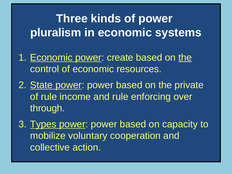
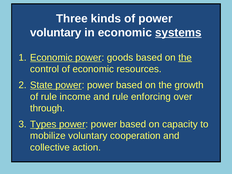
pluralism: pluralism -> voluntary (56, 33)
systems underline: none -> present (178, 33)
create: create -> goods (120, 58)
private: private -> growth (189, 85)
